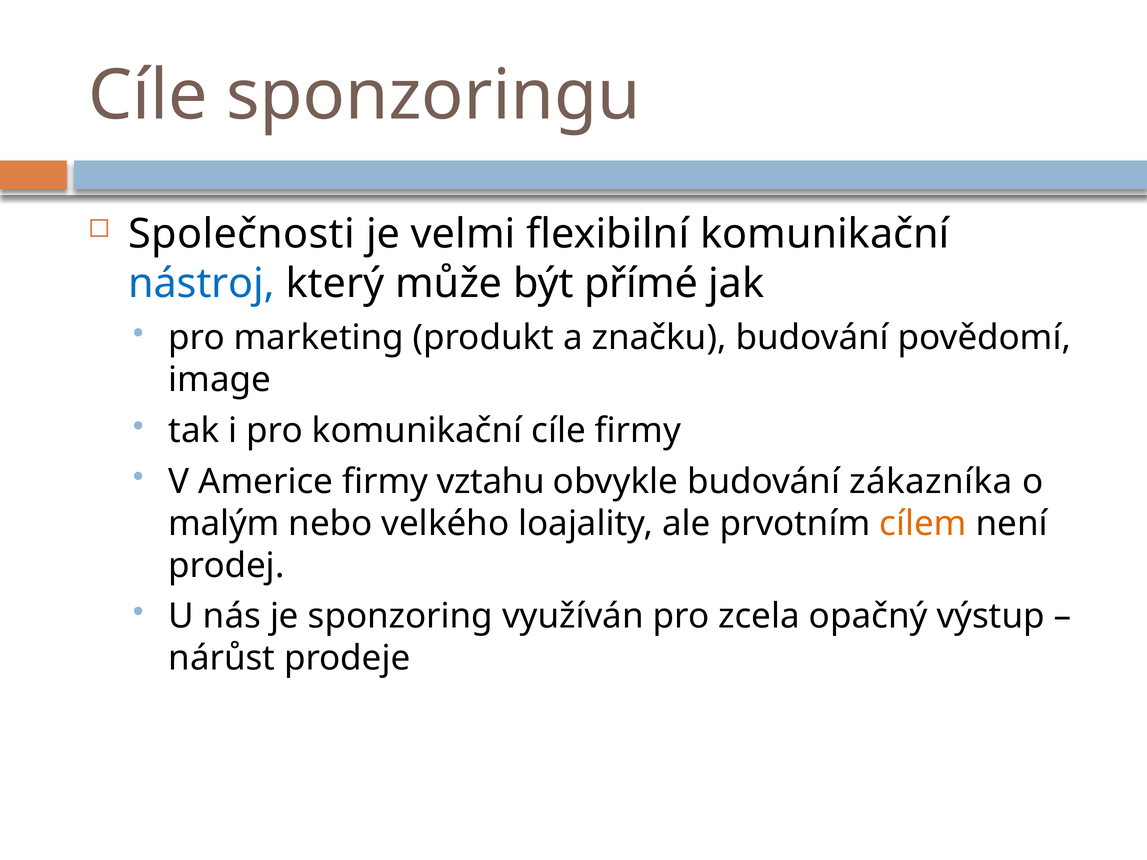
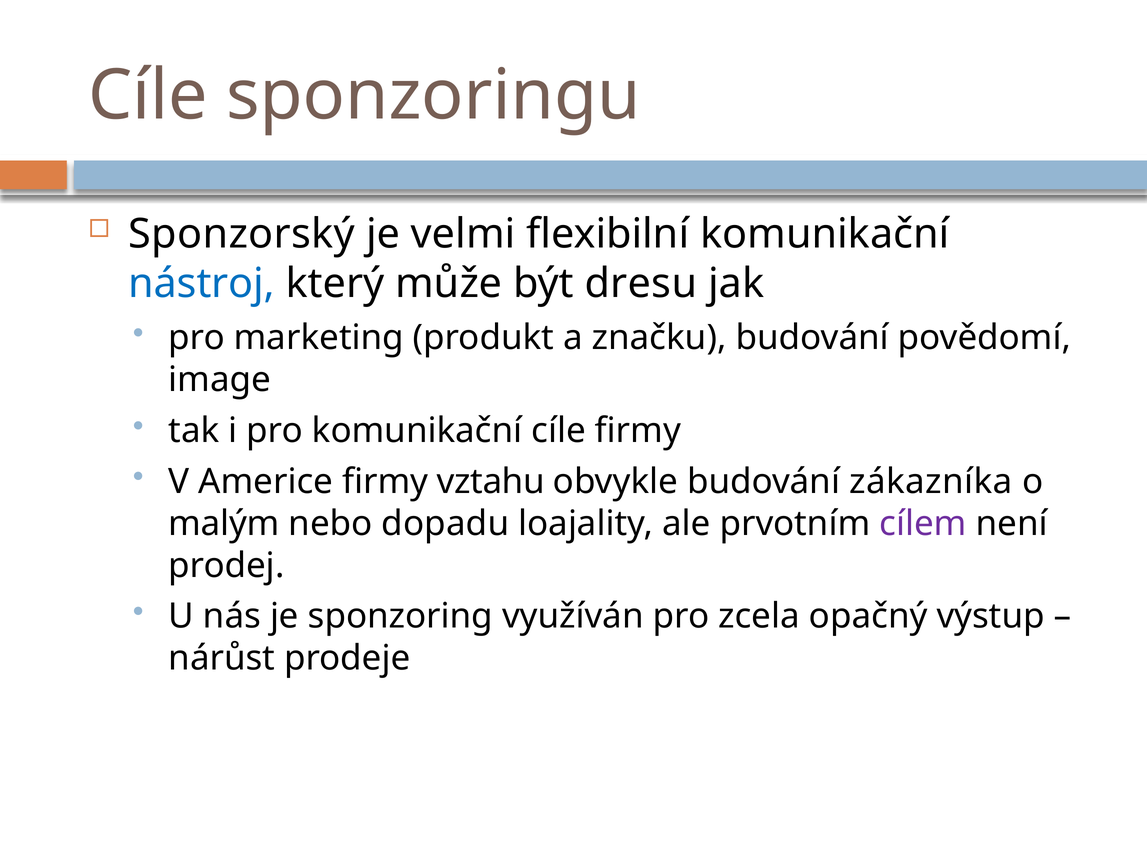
Společnosti: Společnosti -> Sponzorský (242, 234)
přímé: přímé -> dresu (641, 284)
velkého: velkého -> dopadu (445, 524)
cílem colour: orange -> purple (923, 524)
